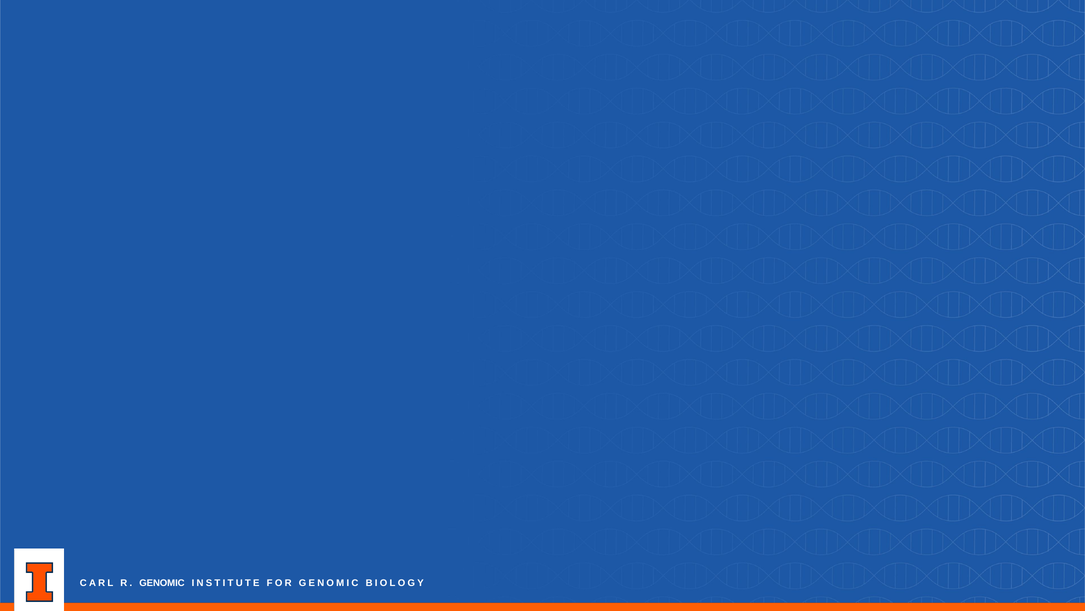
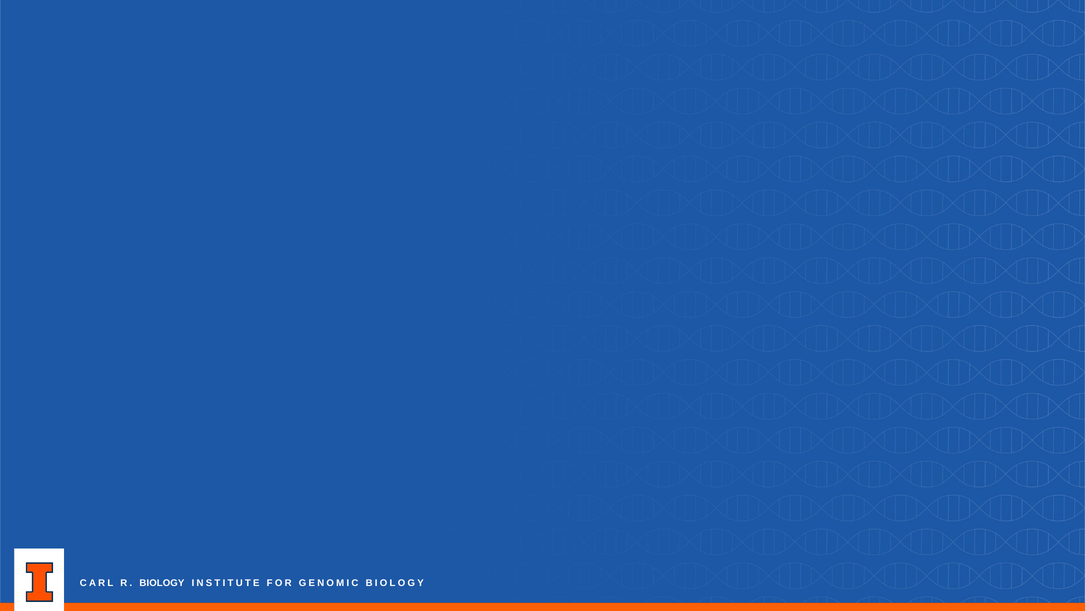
R GENOMIC: GENOMIC -> BIOLOGY (162, 583)
